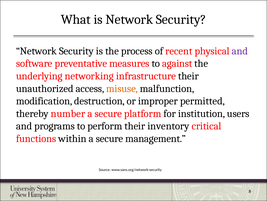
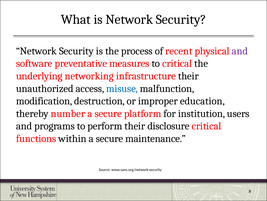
to against: against -> critical (177, 63)
misuse colour: orange -> blue (122, 88)
permitted: permitted -> education (202, 101)
inventory: inventory -> disclosure (168, 126)
management: management -> maintenance (156, 138)
